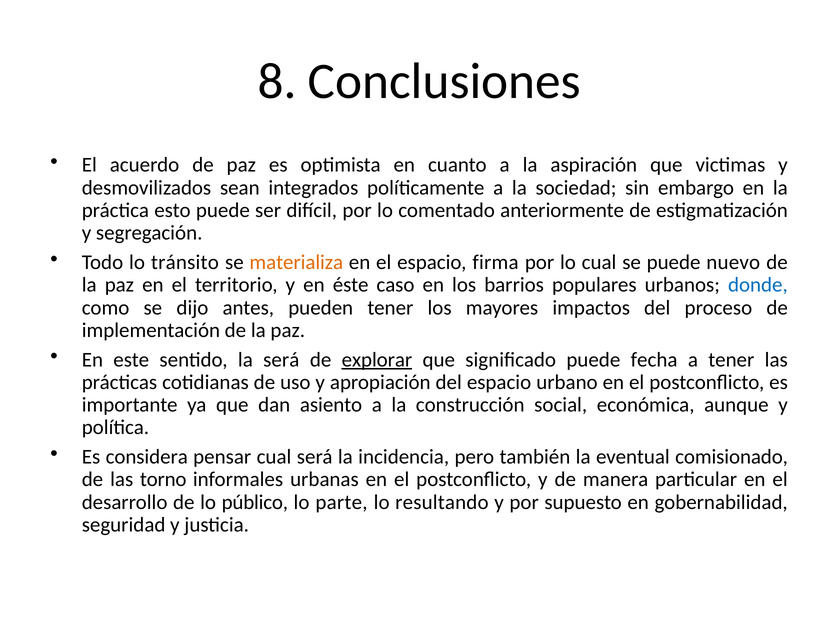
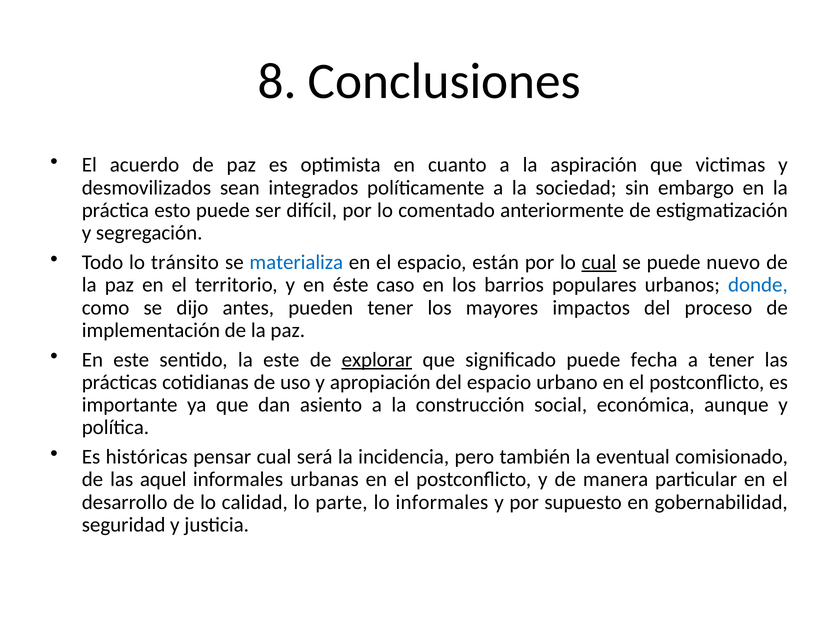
materializa colour: orange -> blue (296, 262)
firma: firma -> están (496, 262)
cual underline: none -> present (599, 262)
la será: será -> este (281, 360)
considera: considera -> históricas (147, 457)
torno: torno -> aquel (163, 480)
público: público -> calidad (255, 502)
lo resultando: resultando -> informales (442, 502)
